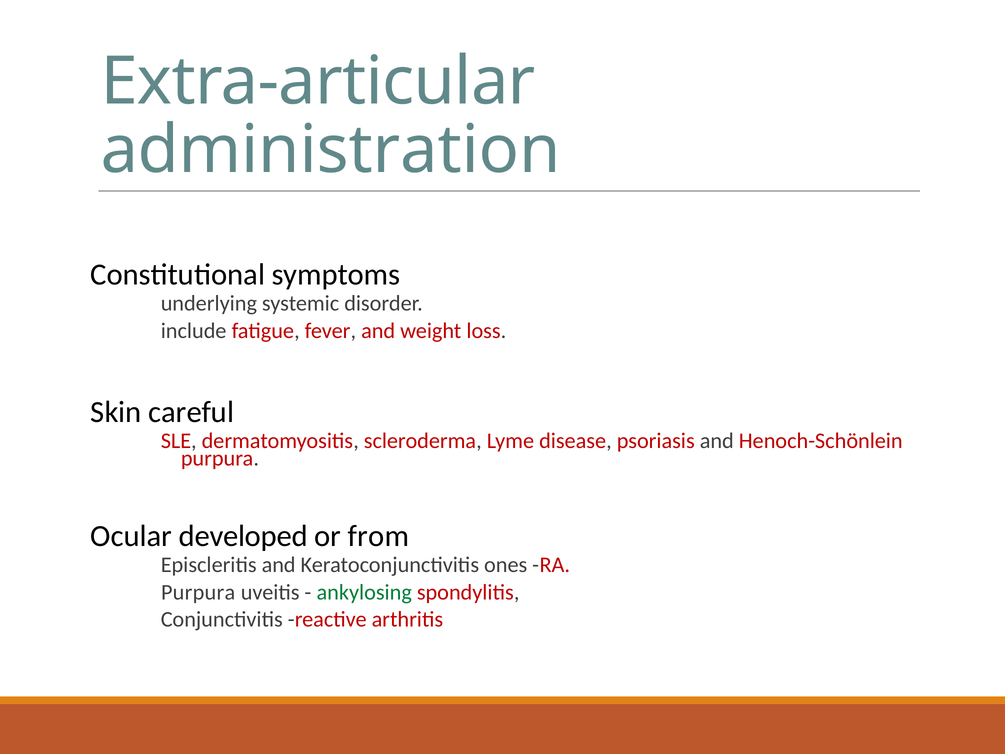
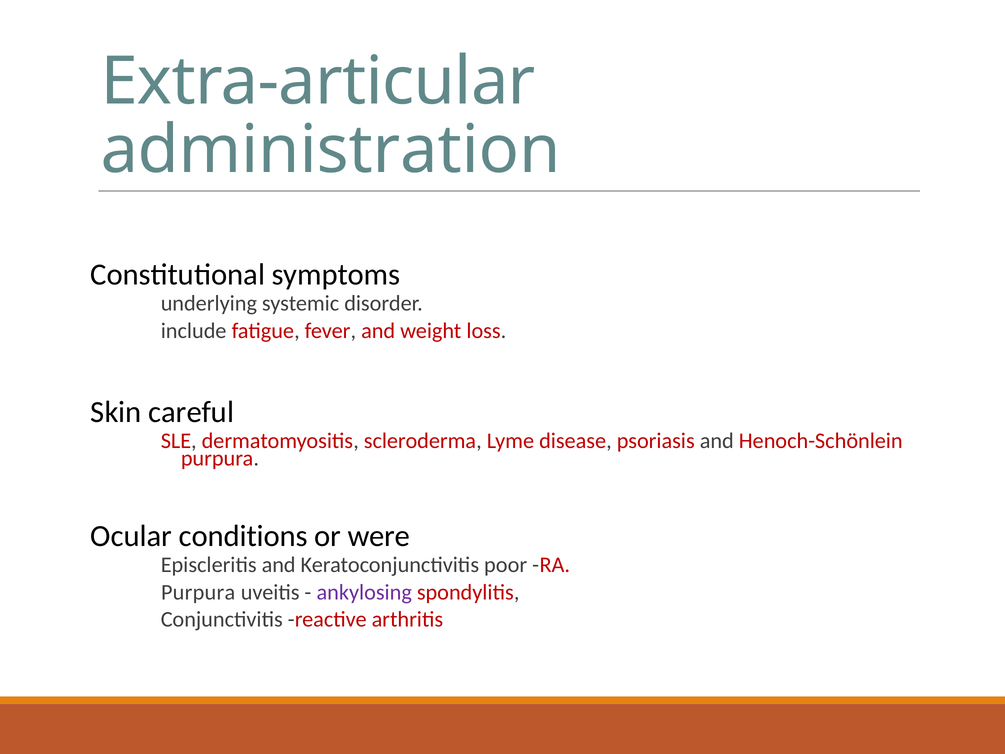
developed: developed -> conditions (243, 536)
from: from -> were (379, 536)
ones: ones -> poor (506, 565)
ankylosing colour: green -> purple (364, 592)
